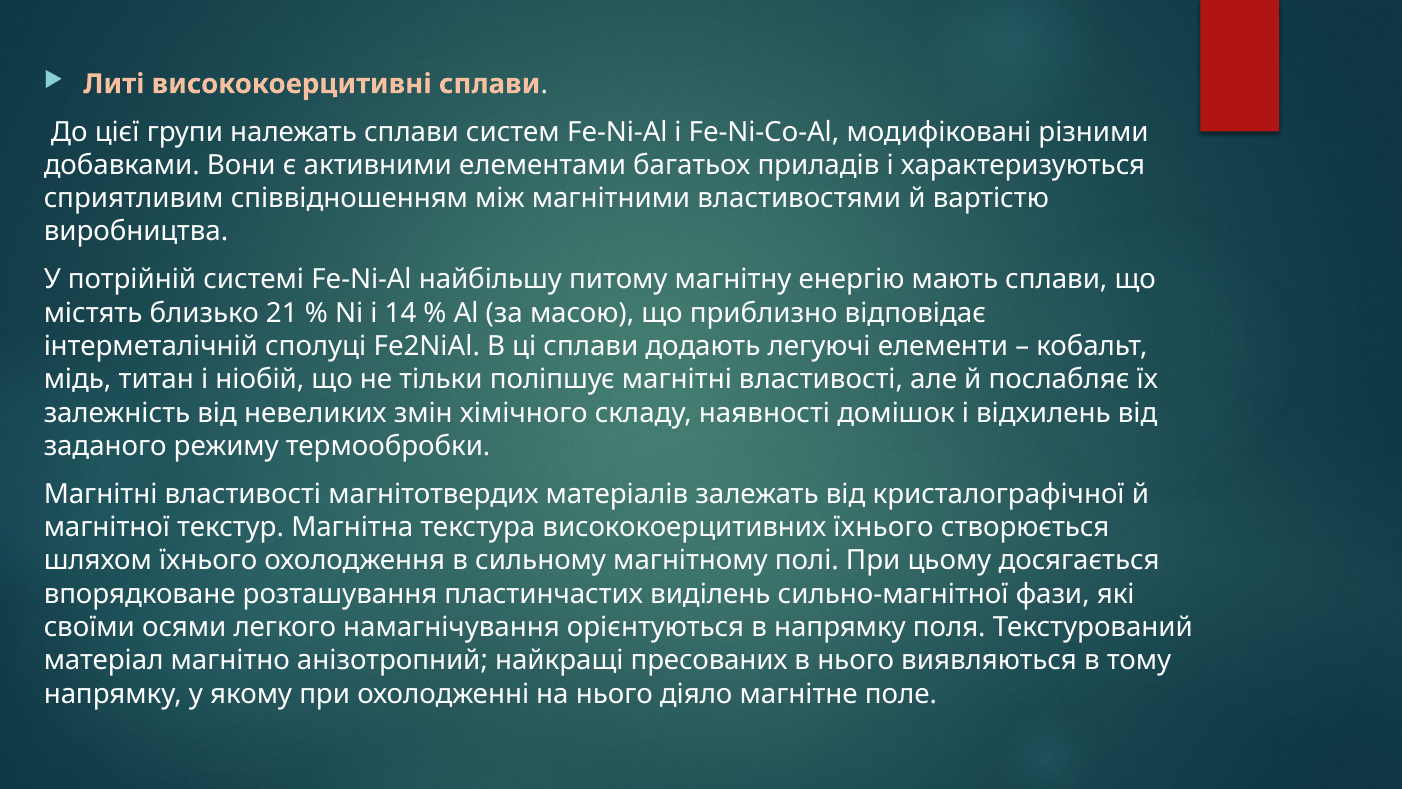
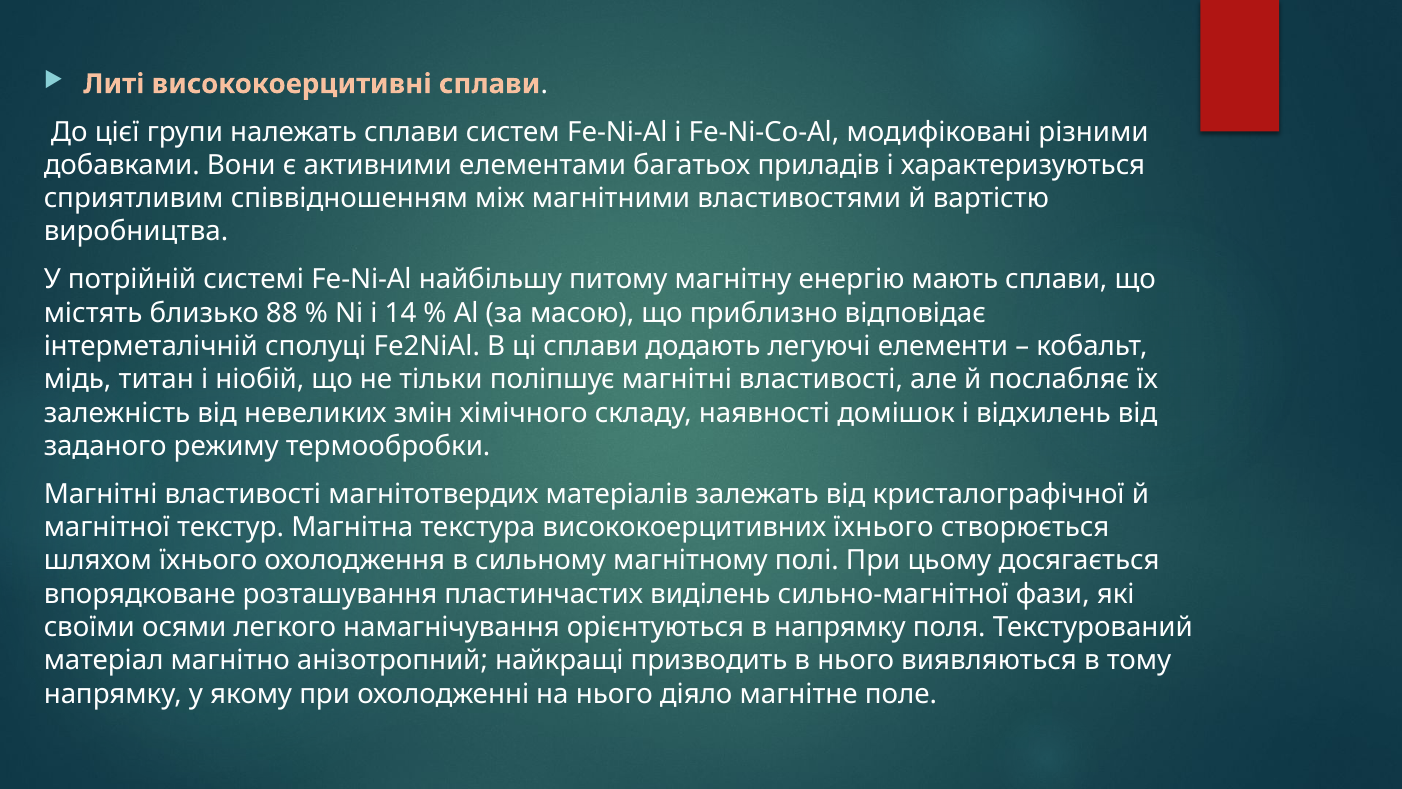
21: 21 -> 88 (282, 313)
пресованих: пресованих -> призводить (709, 660)
